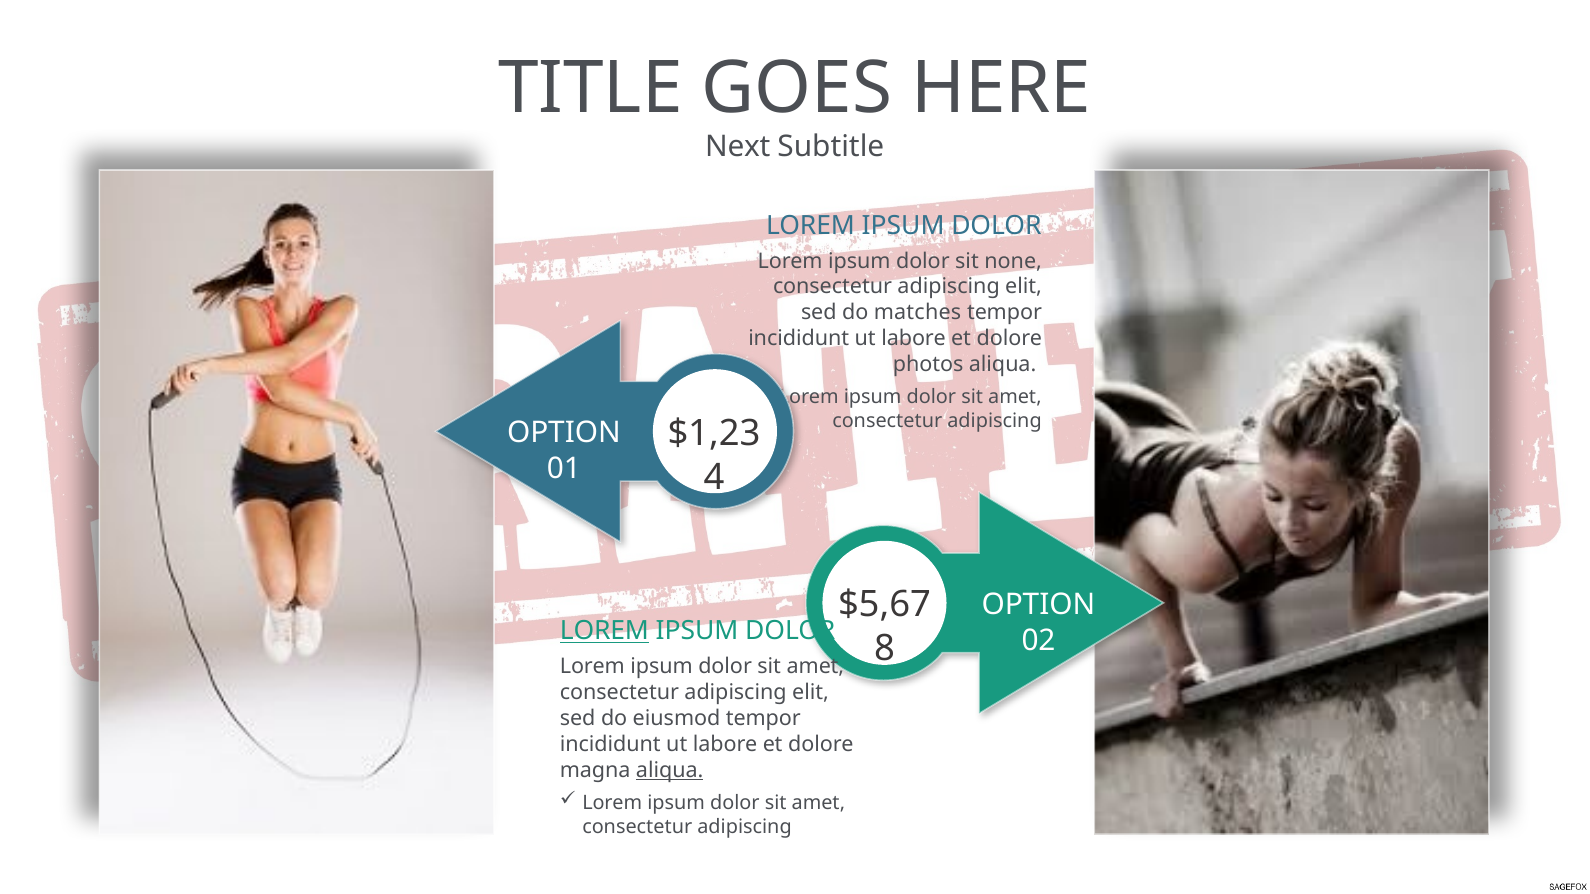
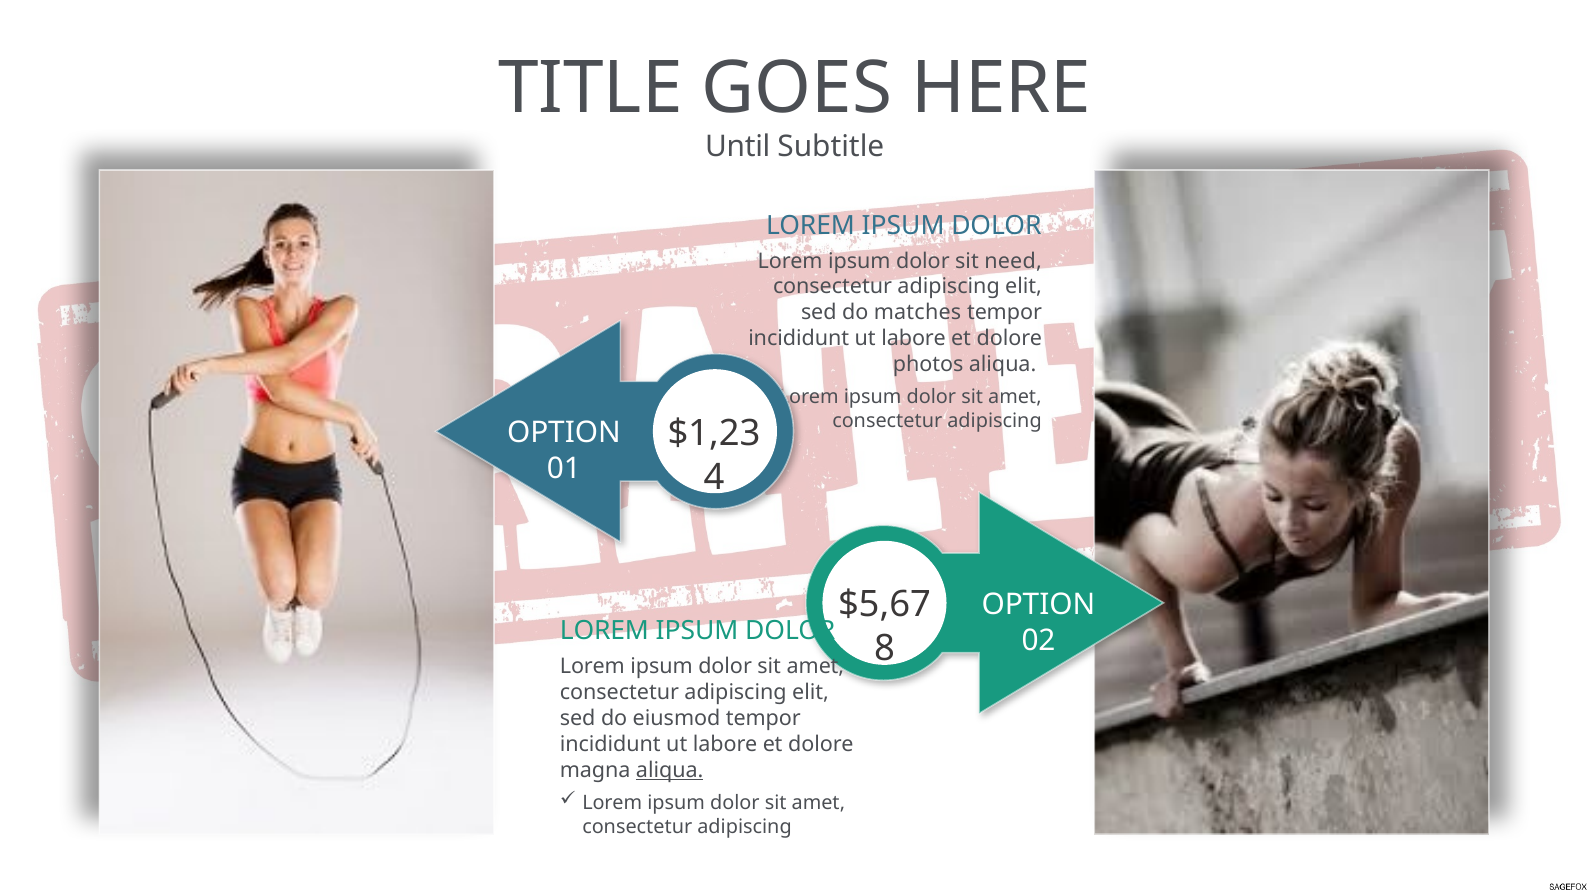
Next: Next -> Until (738, 147)
none: none -> need (1013, 261)
LOREM underline: present -> none (604, 631)
